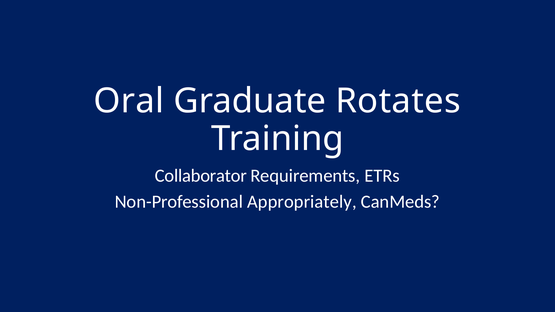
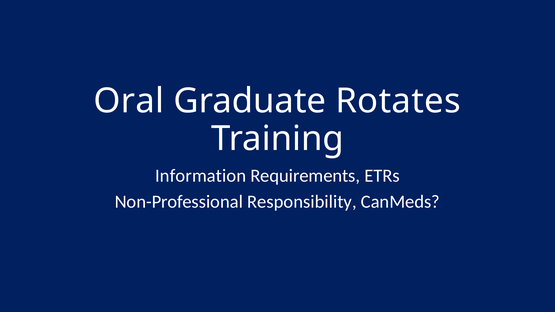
Collaborator: Collaborator -> Information (201, 176)
Appropriately: Appropriately -> Responsibility (302, 202)
